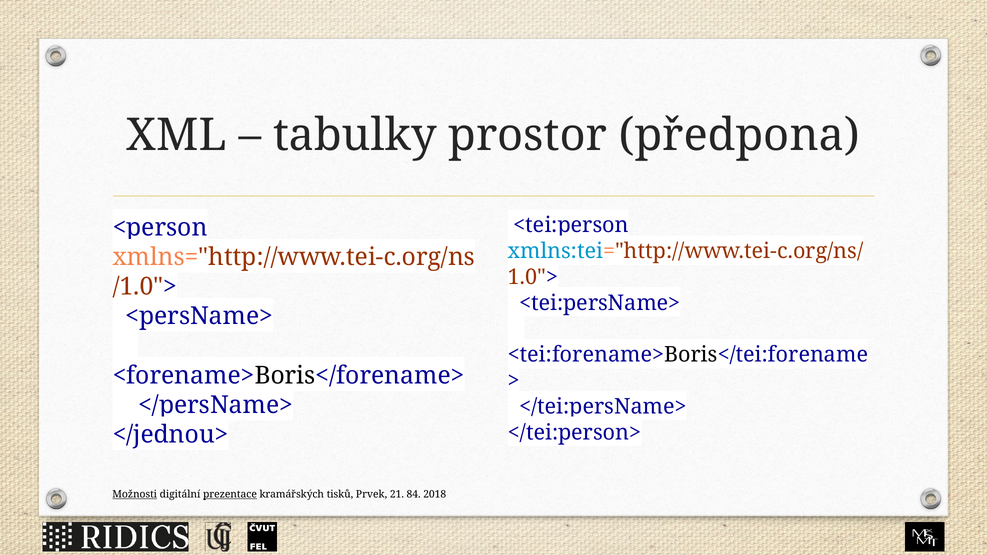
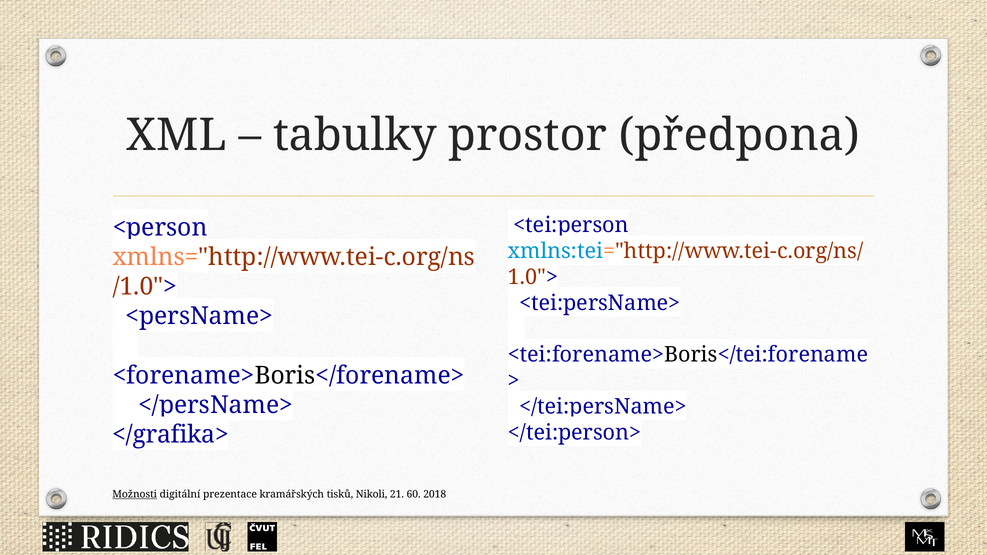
</jednou>: </jednou> -> </grafika> (171, 435)
prezentace underline: present -> none (230, 494)
Prvek: Prvek -> Nikoli (372, 494)
84: 84 -> 60 (414, 494)
